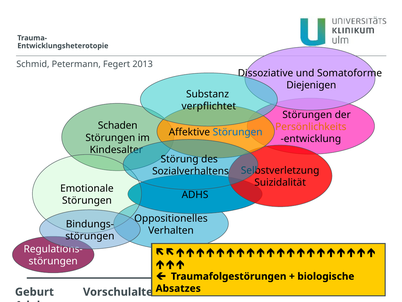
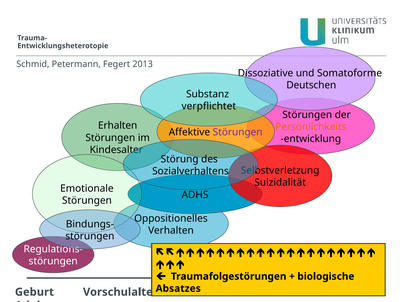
Diejenigen: Diejenigen -> Deutschen (311, 85)
Schaden: Schaden -> Erhalten (118, 125)
Störungen colour: blue -> purple (238, 132)
